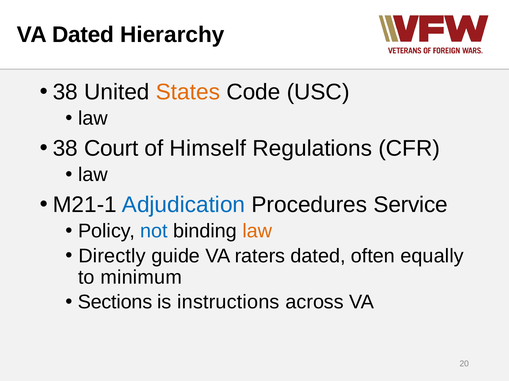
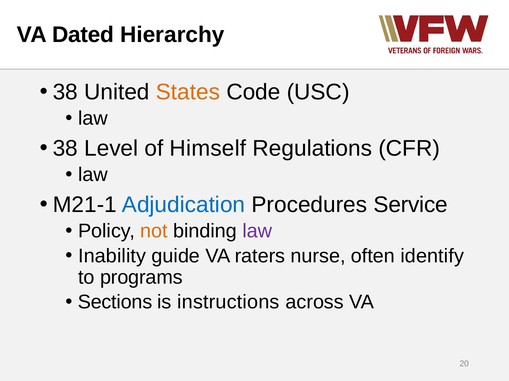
Court: Court -> Level (111, 149)
not colour: blue -> orange (154, 231)
law colour: orange -> purple (257, 231)
Directly: Directly -> Inability (112, 256)
raters dated: dated -> nurse (318, 256)
equally: equally -> identify (432, 256)
minimum: minimum -> programs (141, 278)
